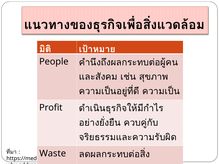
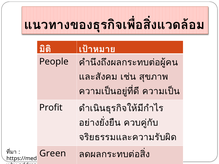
Waste: Waste -> Green (53, 154)
